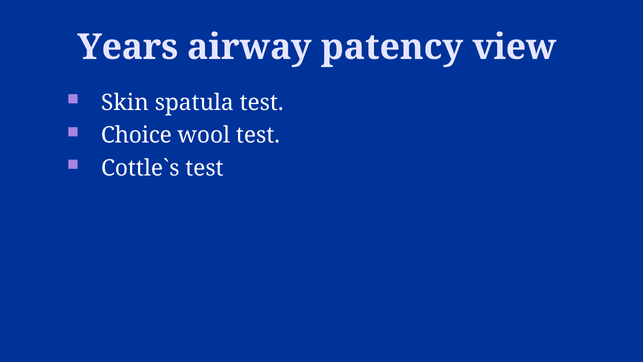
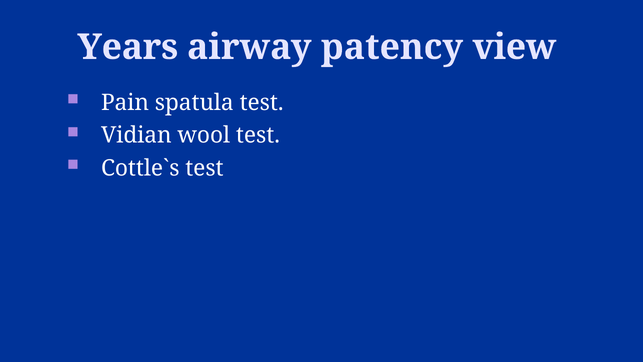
Skin: Skin -> Pain (125, 103)
Choice: Choice -> Vidian (136, 135)
